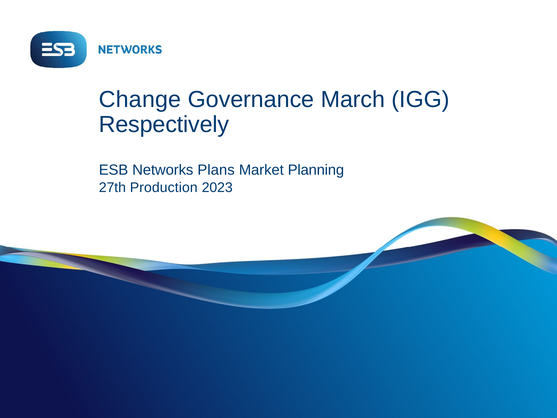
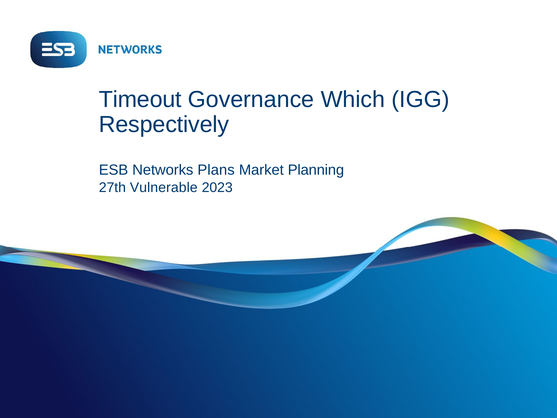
Change: Change -> Timeout (140, 99)
March: March -> Which (353, 99)
Production: Production -> Vulnerable (164, 188)
